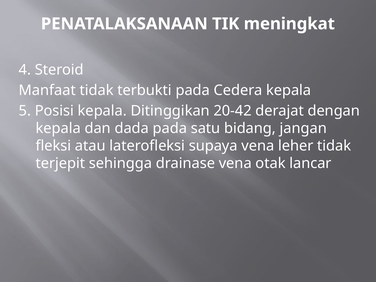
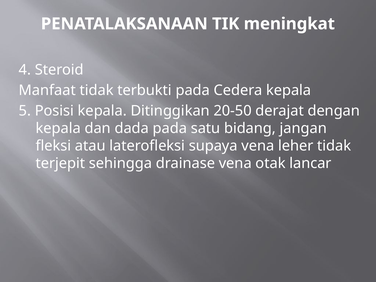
20-42: 20-42 -> 20-50 (233, 111)
